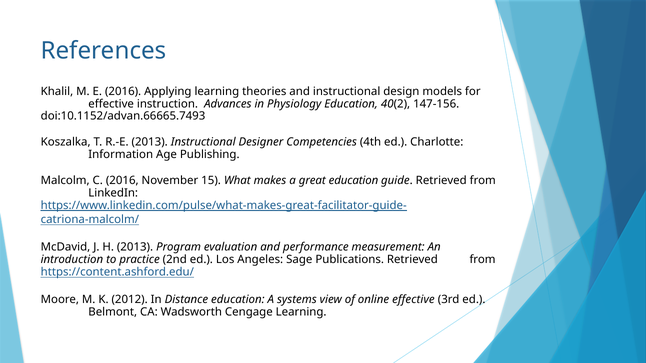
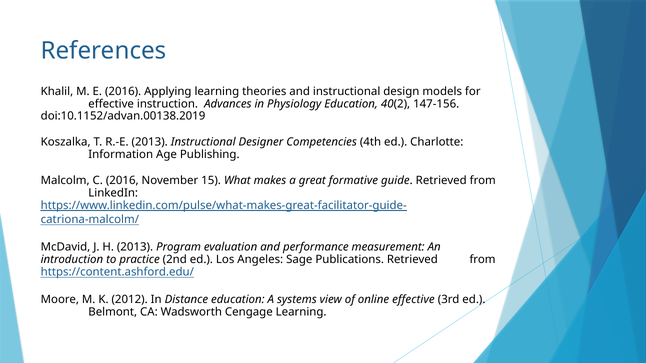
doi:10.1152/advan.66665.7493: doi:10.1152/advan.66665.7493 -> doi:10.1152/advan.00138.2019 (123, 116)
great education: education -> formative (353, 181)
